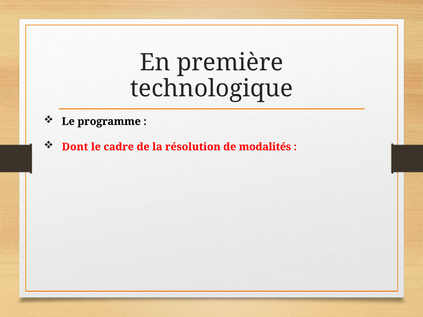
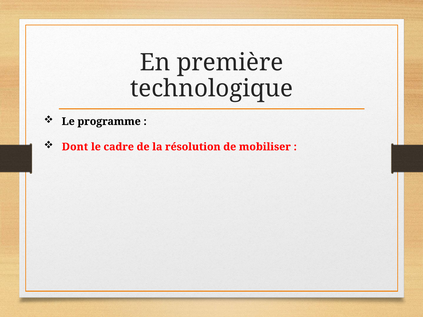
modalités: modalités -> mobiliser (265, 147)
